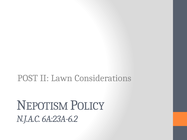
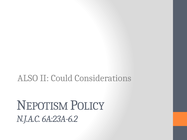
POST: POST -> ALSO (28, 78)
Lawn: Lawn -> Could (62, 78)
